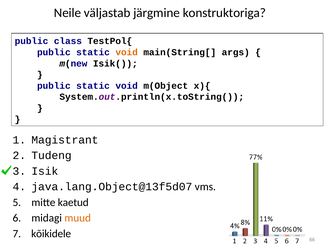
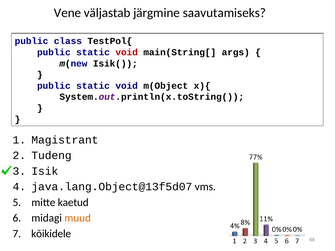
Neile: Neile -> Vene (68, 13)
konstruktoriga: konstruktoriga -> saavutamiseks (224, 13)
void colour: orange -> red (127, 52)
